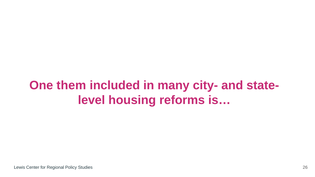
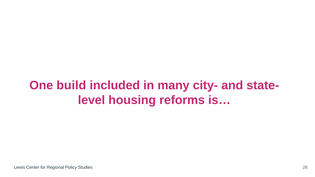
them: them -> build (71, 86)
